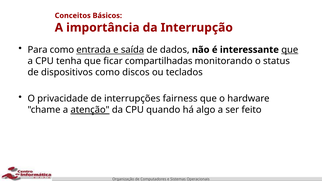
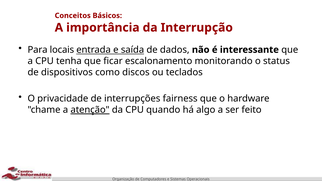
Para como: como -> locais (62, 50)
que underline: present -> none (290, 50)
compartilhadas: compartilhadas -> escalonamento (159, 61)
